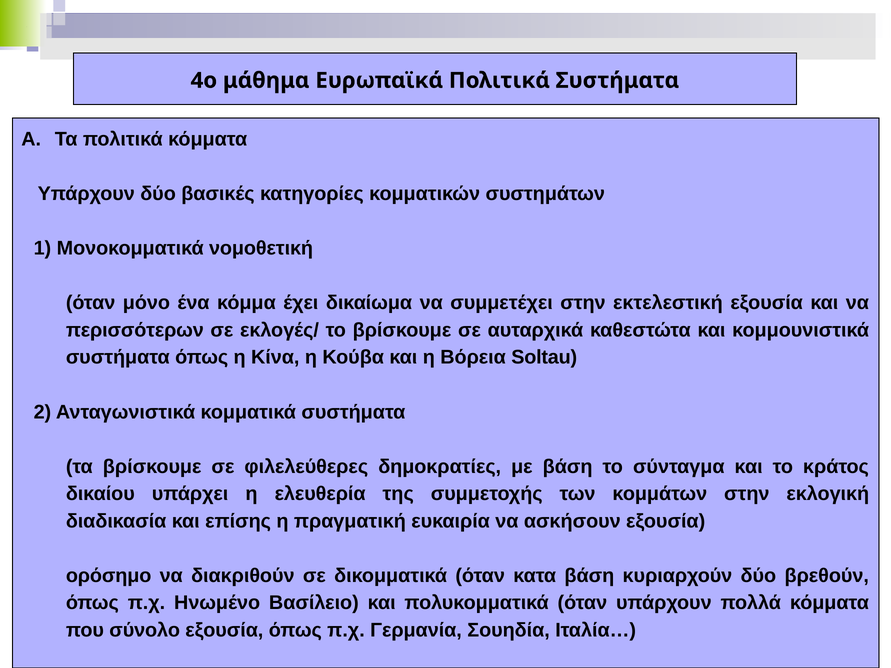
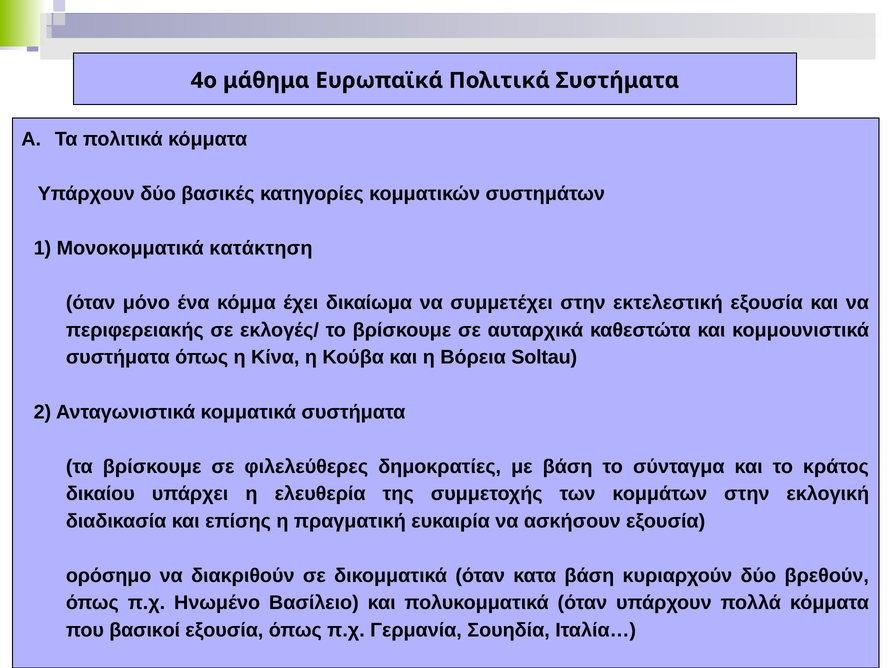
νομοθετική: νομοθετική -> κατάκτηση (261, 248)
περισσότερων: περισσότερων -> περιφερειακής (135, 330)
σύνολο: σύνολο -> βασικοί (145, 630)
